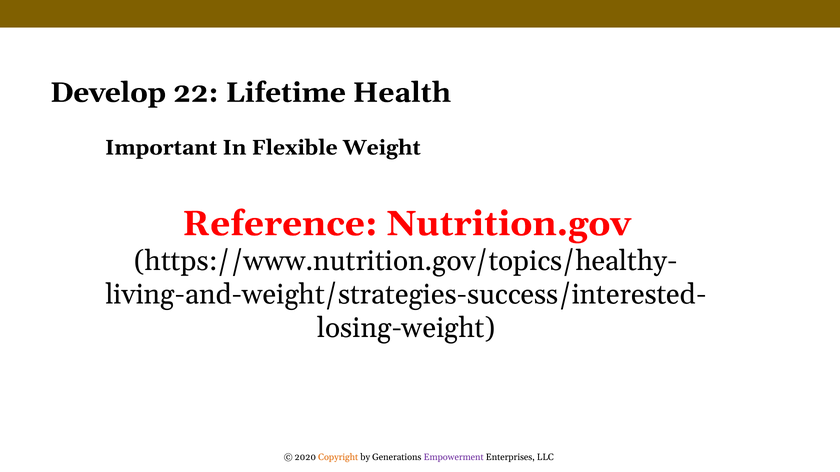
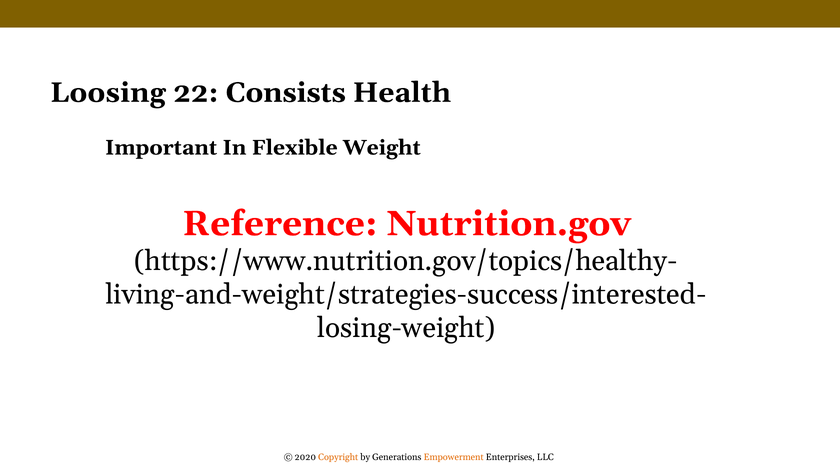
Develop: Develop -> Loosing (108, 93)
Lifetime: Lifetime -> Consists (286, 93)
Empowerment colour: purple -> orange (454, 457)
